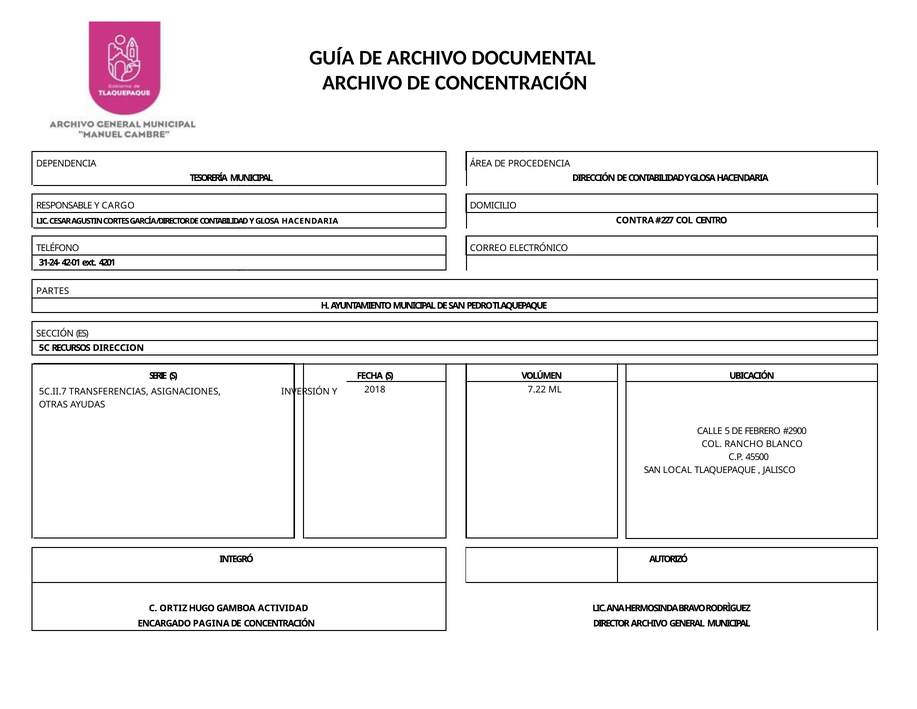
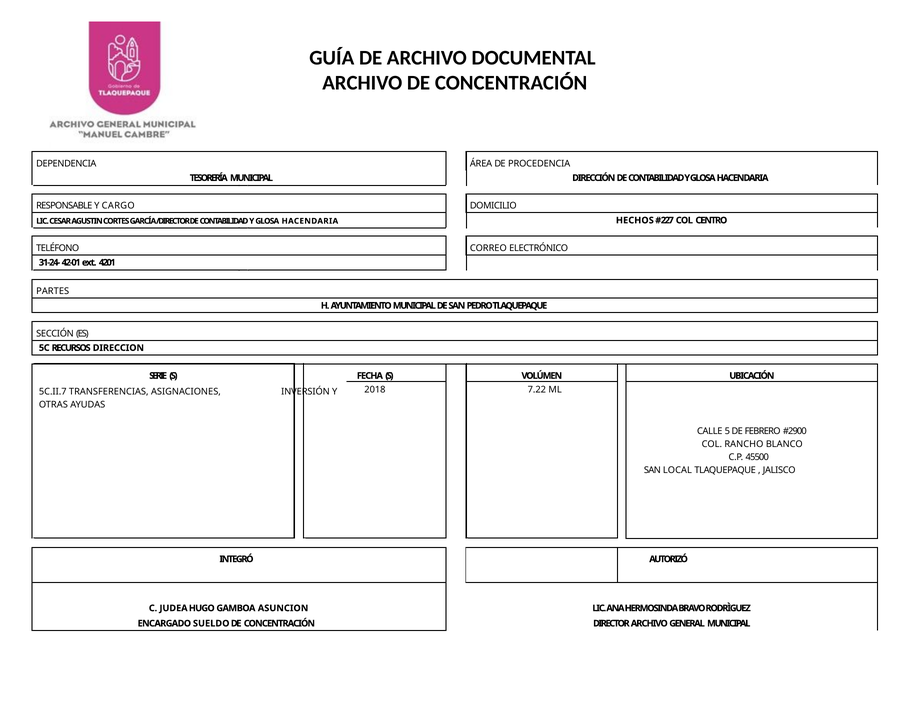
CONTRA: CONTRA -> HECHOS (635, 220)
ORTIZ: ORTIZ -> JUDEA (174, 608)
ACTIVIDAD: ACTIVIDAD -> ASUNCION (283, 608)
PAGINA: PAGINA -> SUELDO (211, 623)
